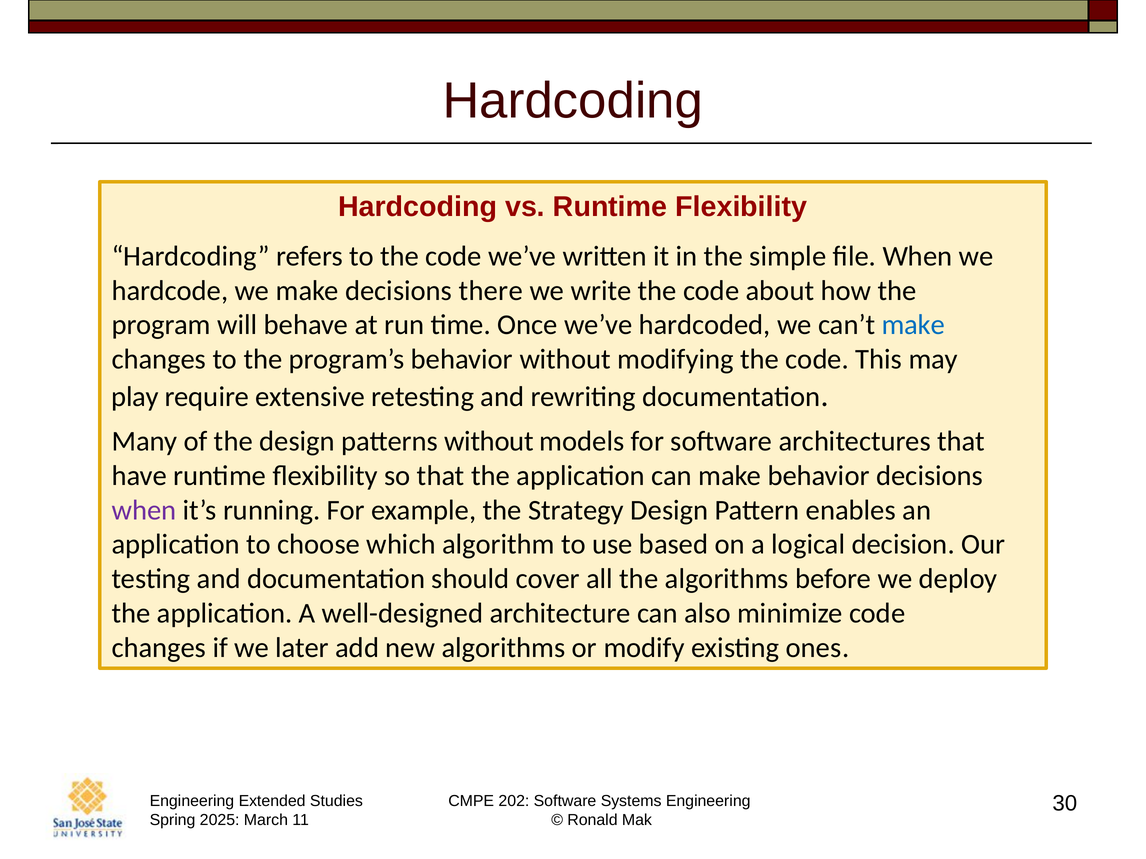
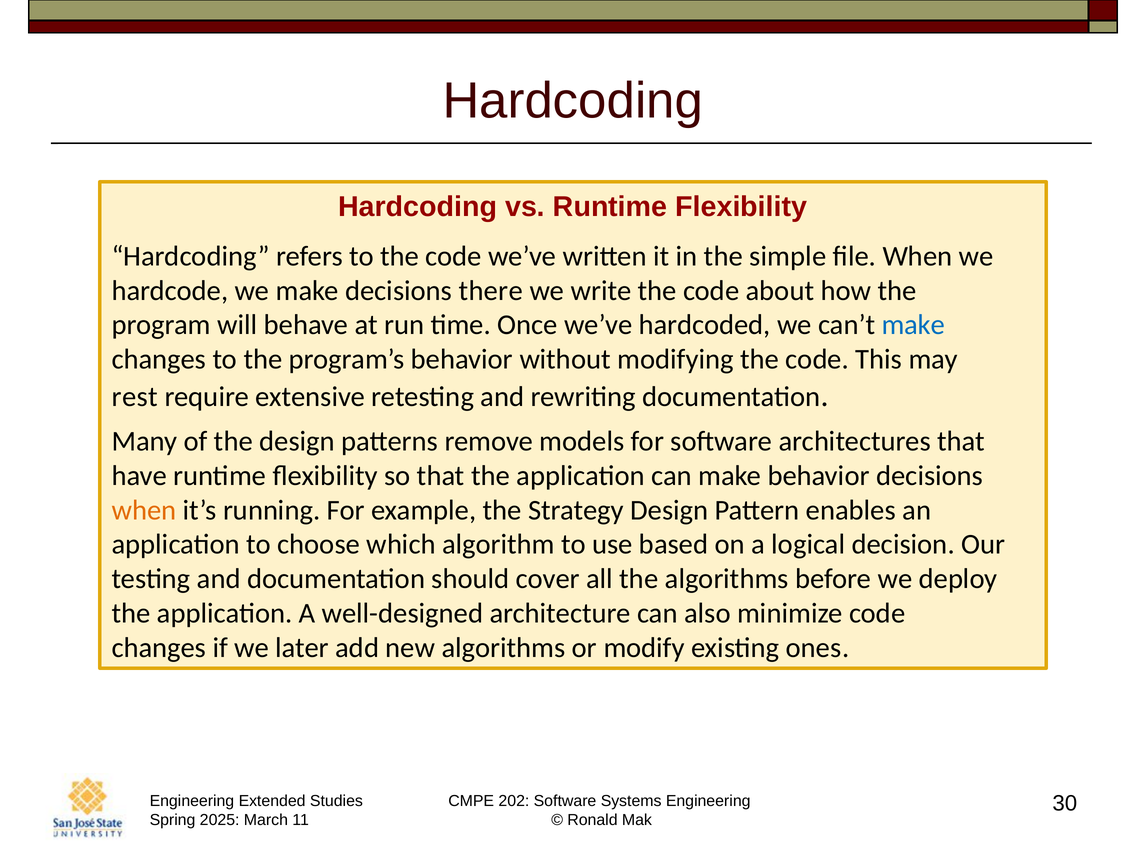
play: play -> rest (135, 397)
patterns without: without -> remove (489, 442)
when colour: purple -> orange (144, 510)
